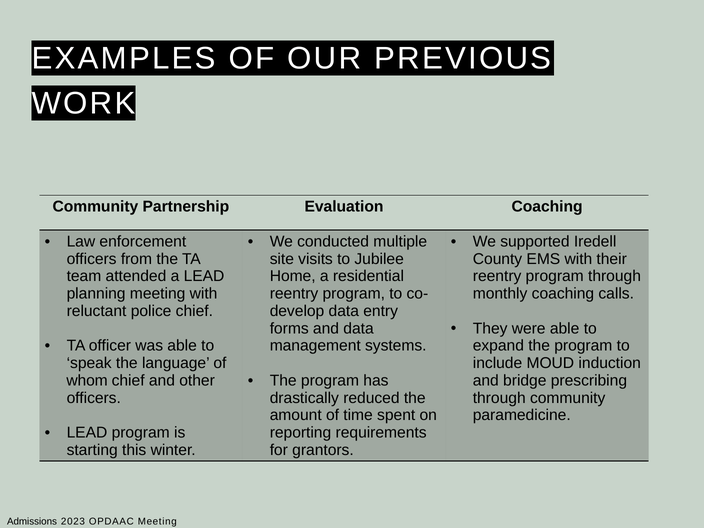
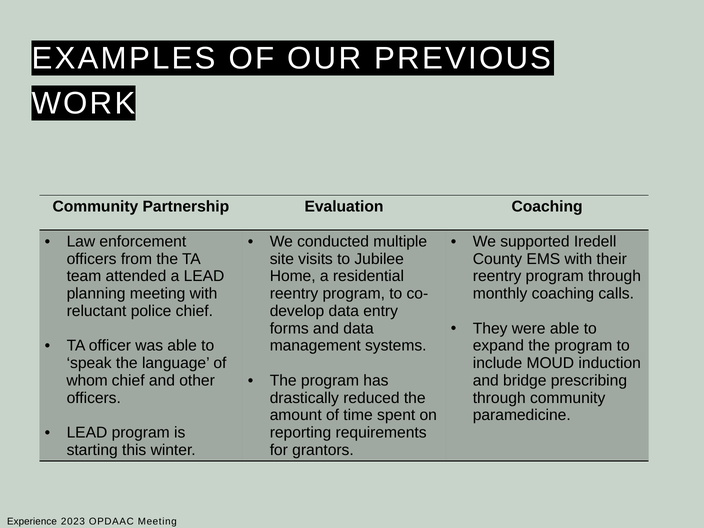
Admissions: Admissions -> Experience (32, 522)
